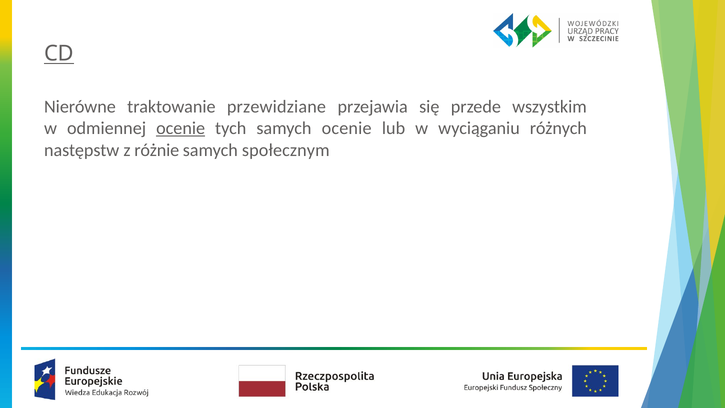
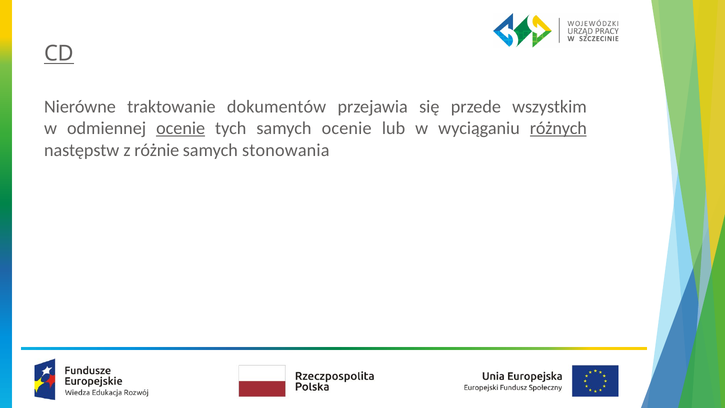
przewidziane: przewidziane -> dokumentów (277, 106)
różnych underline: none -> present (558, 128)
społecznym: społecznym -> stonowania (286, 150)
